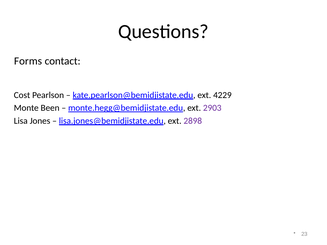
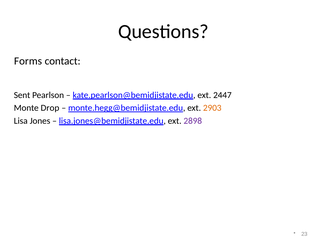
Cost: Cost -> Sent (22, 95)
4229: 4229 -> 2447 (222, 95)
Been: Been -> Drop (50, 108)
2903 colour: purple -> orange (212, 108)
